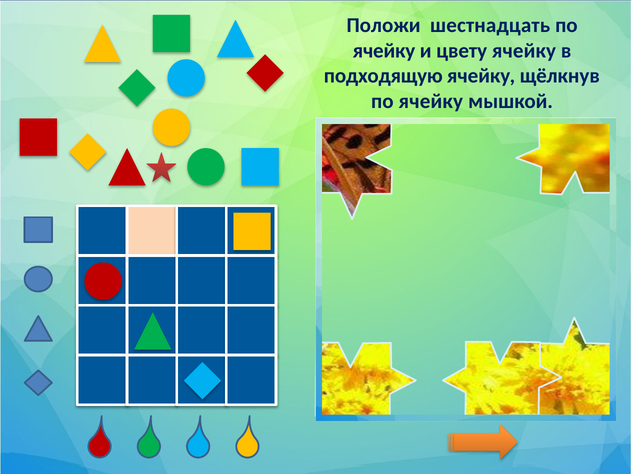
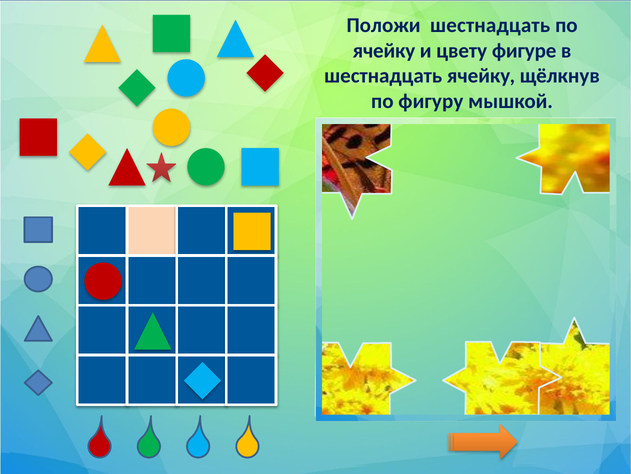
цвету ячейку: ячейку -> фигуре (524, 50)
подходящую: подходящую -> шестнадцать (383, 76)
ячейку: ячейку -> фигуру (431, 101)
